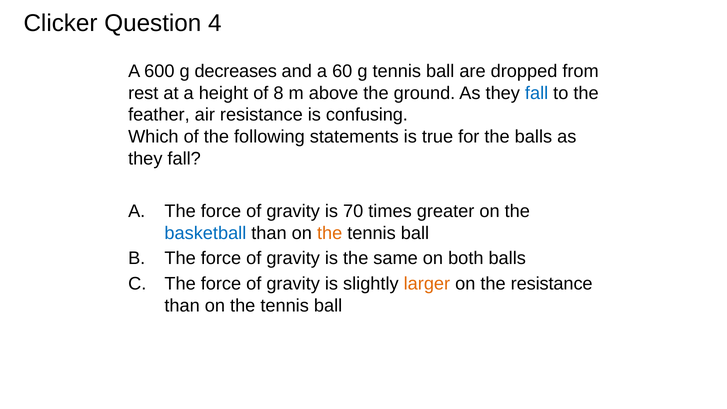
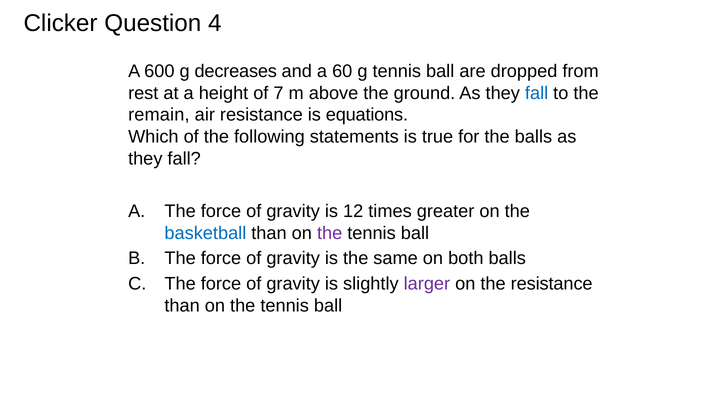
8: 8 -> 7 (278, 93)
feather: feather -> remain (159, 115)
confusing: confusing -> equations (367, 115)
70: 70 -> 12 (353, 211)
the colour: orange -> purple (330, 233)
larger colour: orange -> purple (427, 284)
